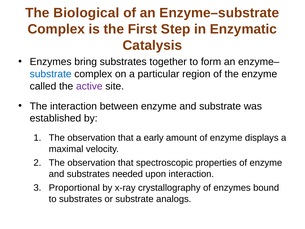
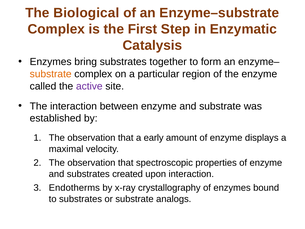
substrate colour: blue -> orange (51, 74)
needed: needed -> created (128, 174)
Proportional: Proportional -> Endotherms (74, 188)
